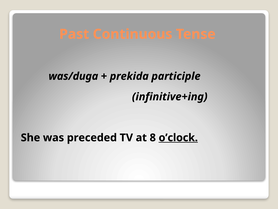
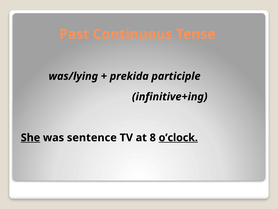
was/duga: was/duga -> was/lying (73, 76)
She underline: none -> present (30, 137)
preceded: preceded -> sentence (92, 137)
